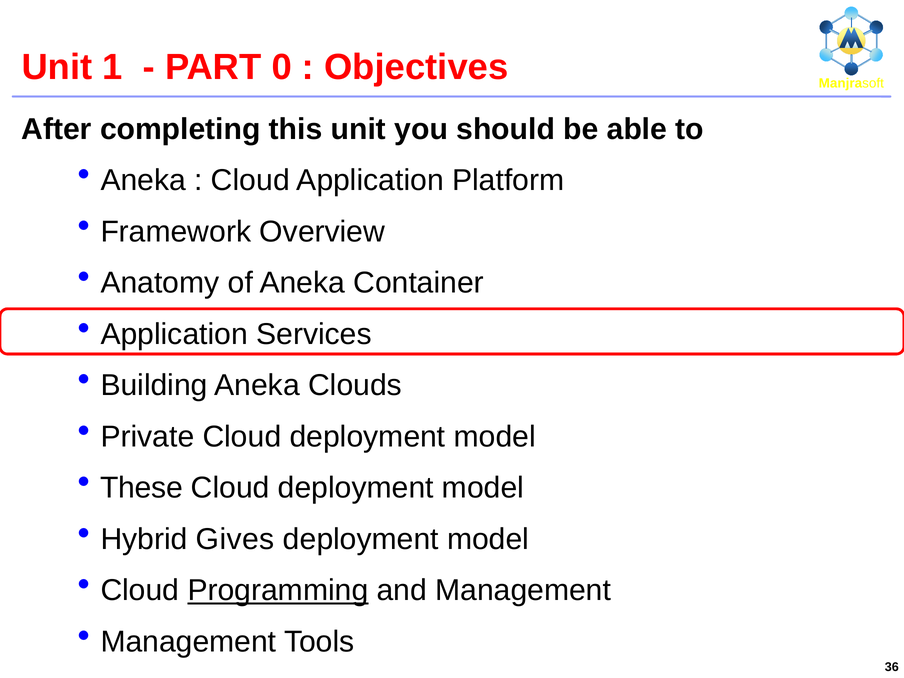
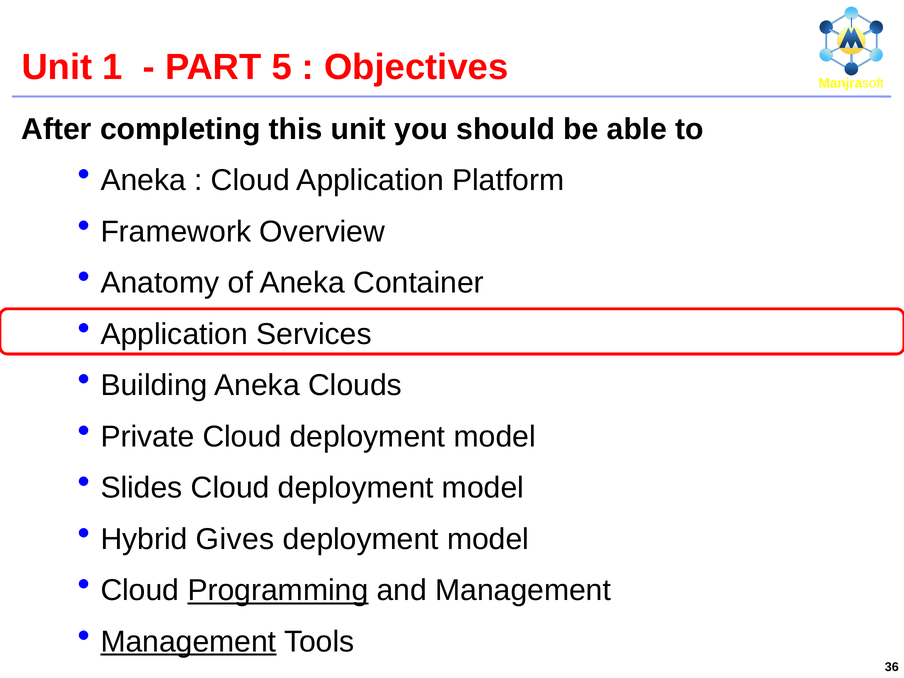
0: 0 -> 5 (282, 67)
These: These -> Slides (142, 488)
Management underline: none -> present (188, 642)
